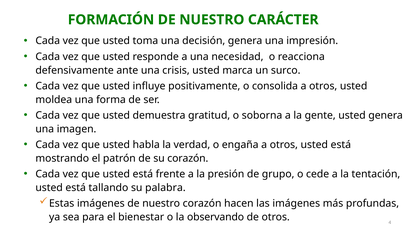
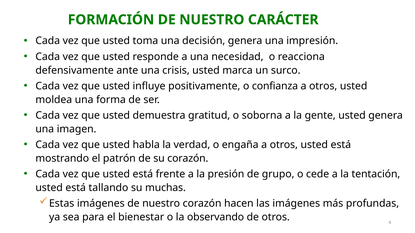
consolida: consolida -> confianza (275, 86)
palabra: palabra -> muchas (165, 188)
